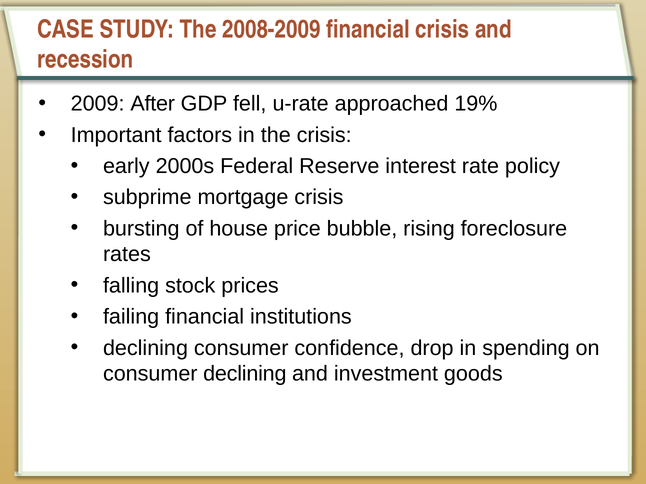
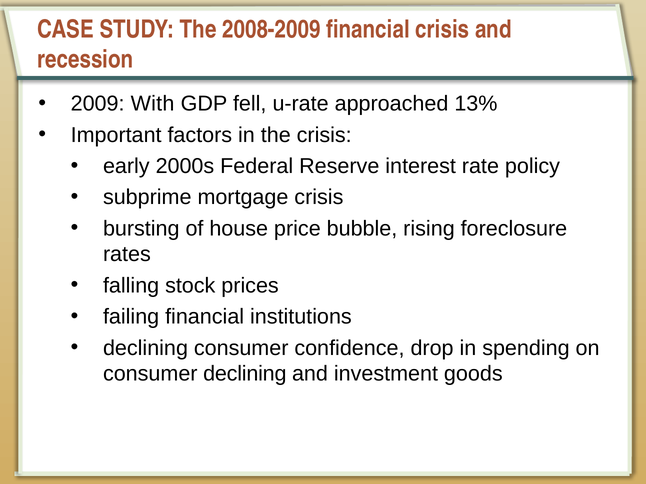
After: After -> With (153, 104)
19%: 19% -> 13% (476, 104)
